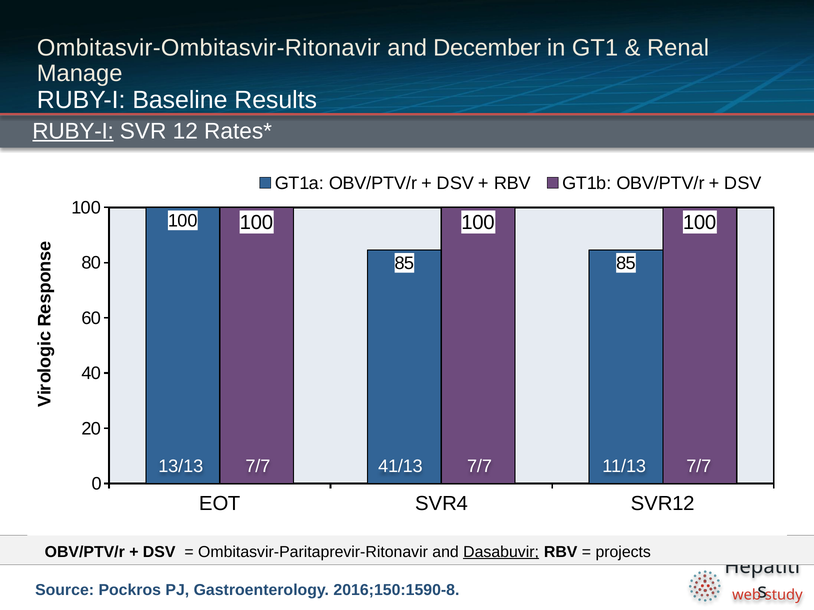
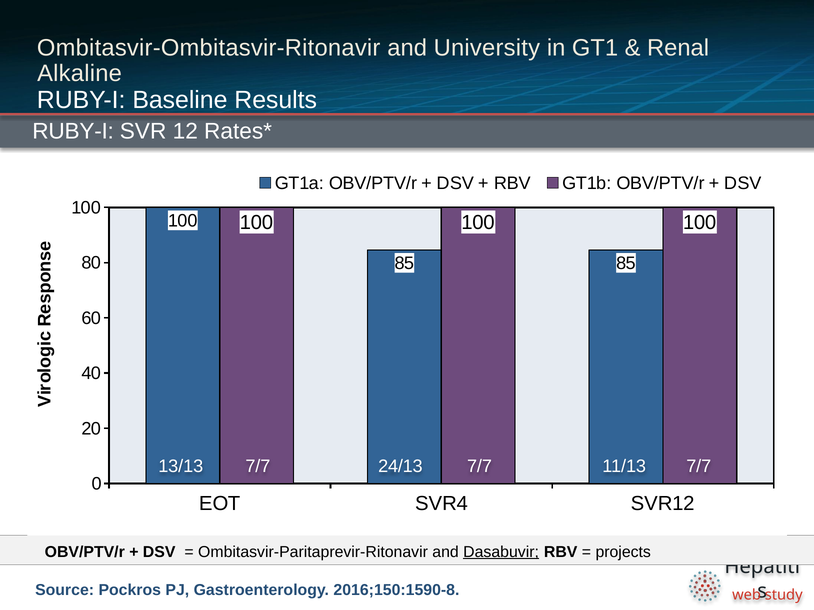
December: December -> University (487, 48)
Manage: Manage -> Alkaline (80, 74)
RUBY-I underline: present -> none (73, 131)
41/13: 41/13 -> 24/13 (400, 467)
